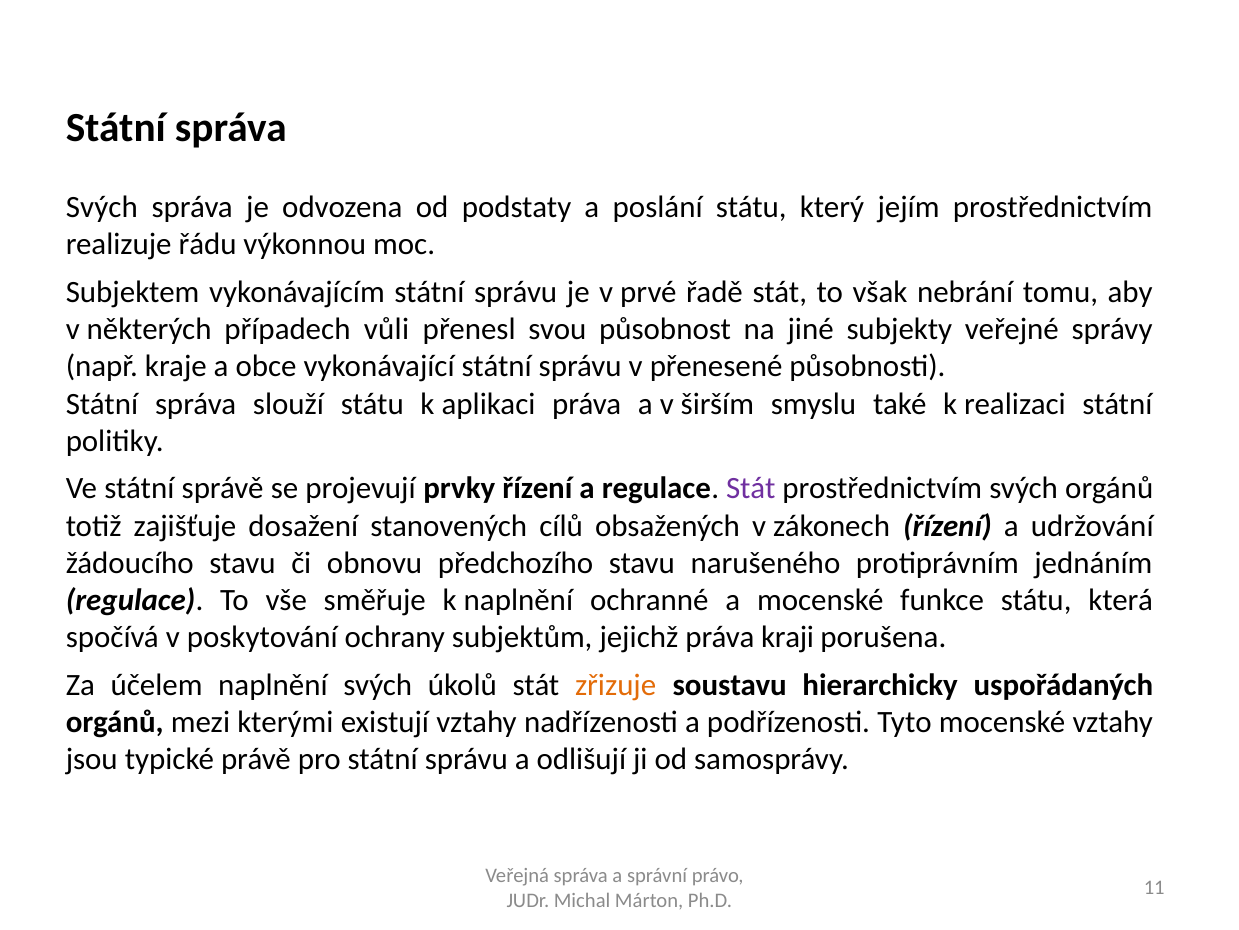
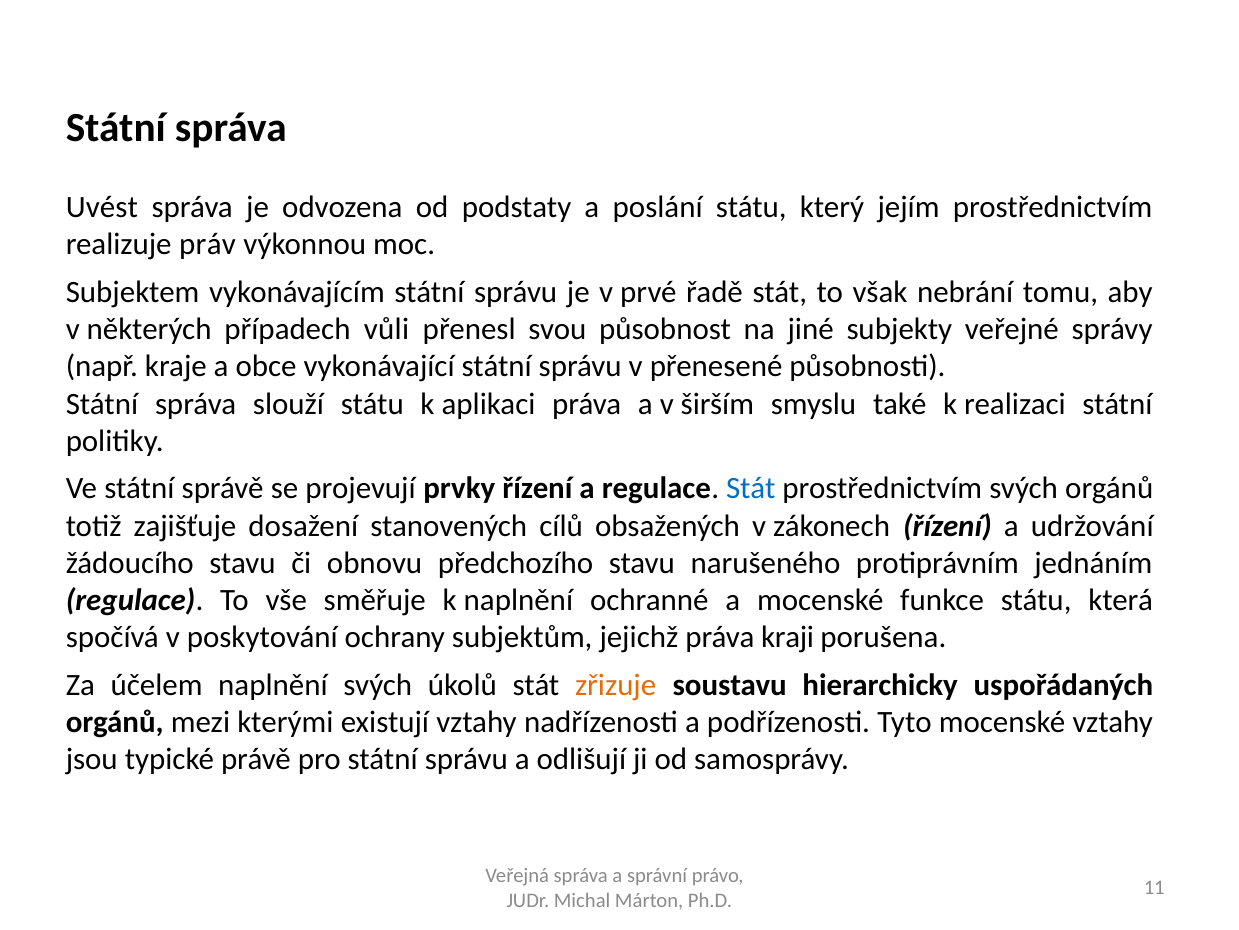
Svých: Svých -> Uvést (102, 207)
řádu: řádu -> práv (207, 245)
Stát colour: purple -> blue (751, 488)
